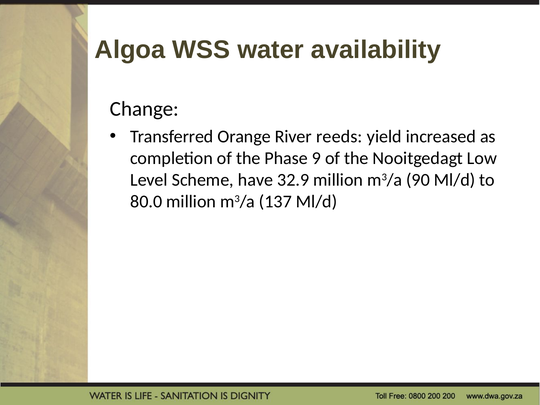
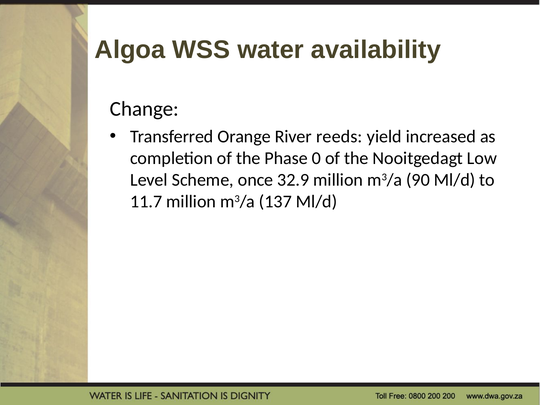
9: 9 -> 0 (316, 158)
have: have -> once (256, 180)
80.0: 80.0 -> 11.7 (146, 201)
